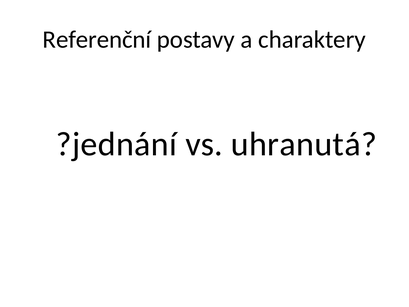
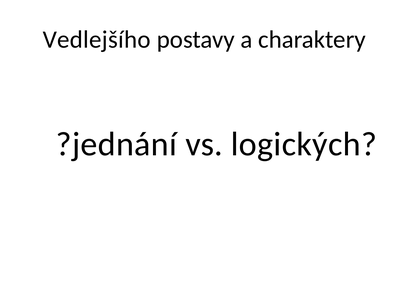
Referenční: Referenční -> Vedlejšího (97, 40)
uhranutá: uhranutá -> logických (304, 144)
